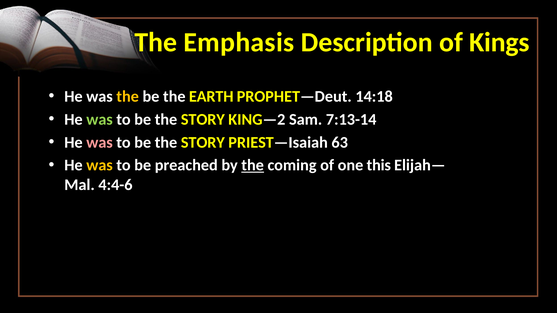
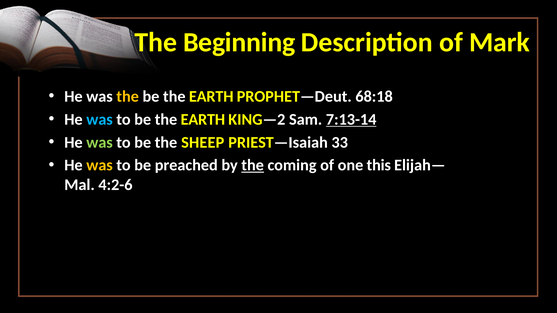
Emphasis: Emphasis -> Beginning (239, 42)
Kings: Kings -> Mark (499, 42)
14:18: 14:18 -> 68:18 (374, 96)
was colour: light green -> light blue (100, 119)
STORY: STORY -> EARTH (203, 119)
7:13-14 underline: none -> present (351, 119)
was colour: pink -> light green (100, 142)
STORY: STORY -> SHEEP (203, 142)
63: 63 -> 33 (340, 142)
4:4-6: 4:4-6 -> 4:2-6 (115, 185)
